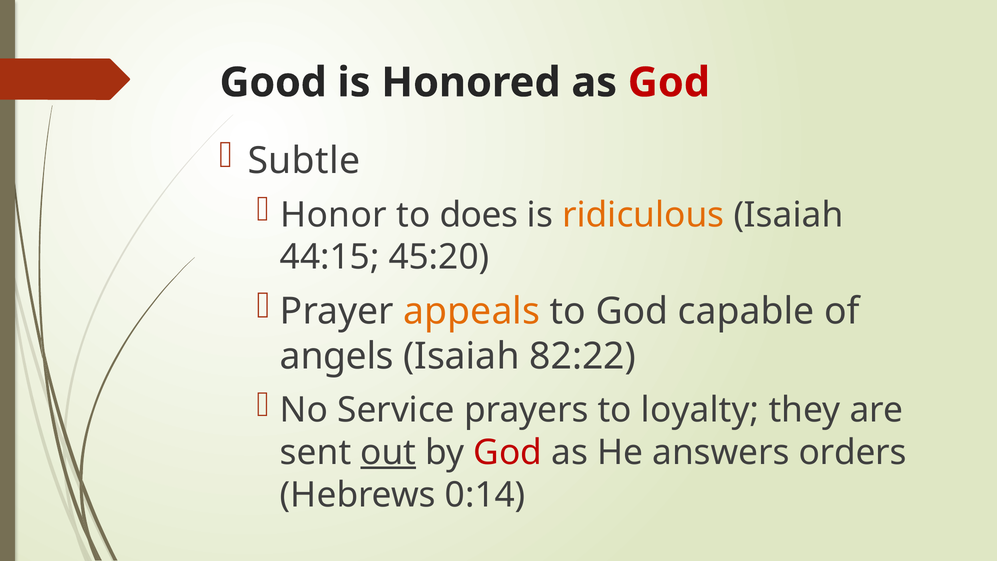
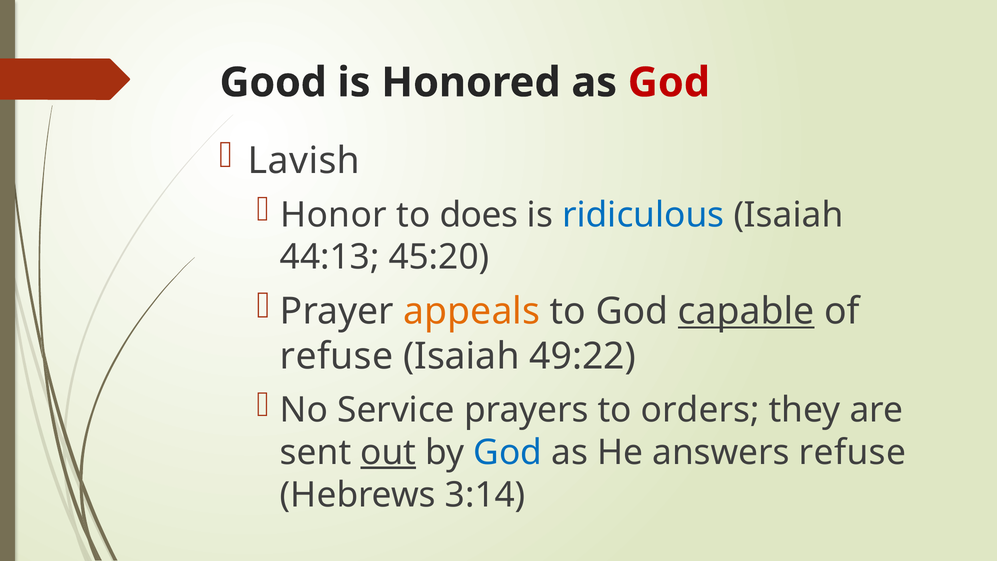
Subtle: Subtle -> Lavish (304, 161)
ridiculous colour: orange -> blue (643, 215)
44:15: 44:15 -> 44:13 (330, 257)
capable underline: none -> present (746, 311)
angels: angels -> refuse (337, 356)
82:22: 82:22 -> 49:22 (583, 356)
loyalty: loyalty -> orders (700, 410)
God colour: red -> blue (508, 452)
answers orders: orders -> refuse (852, 452)
0:14: 0:14 -> 3:14 (485, 495)
